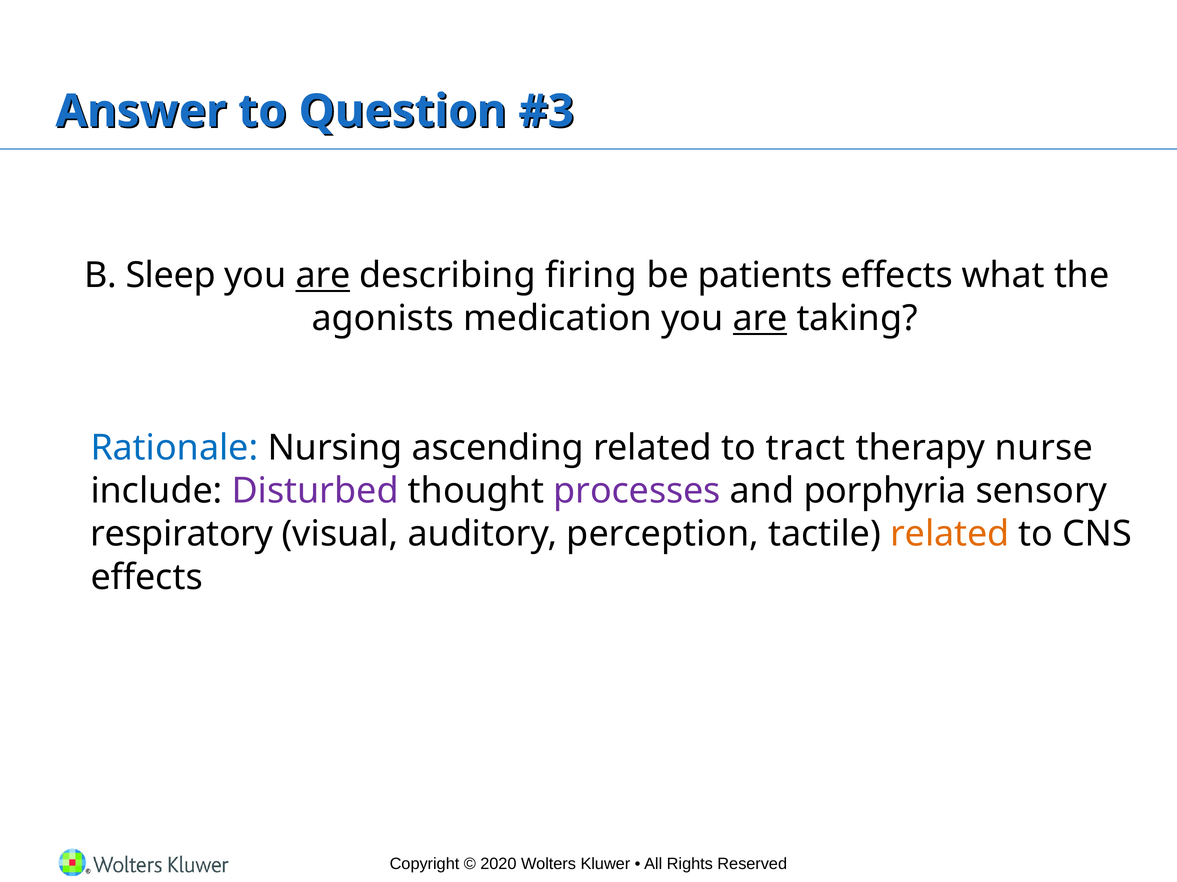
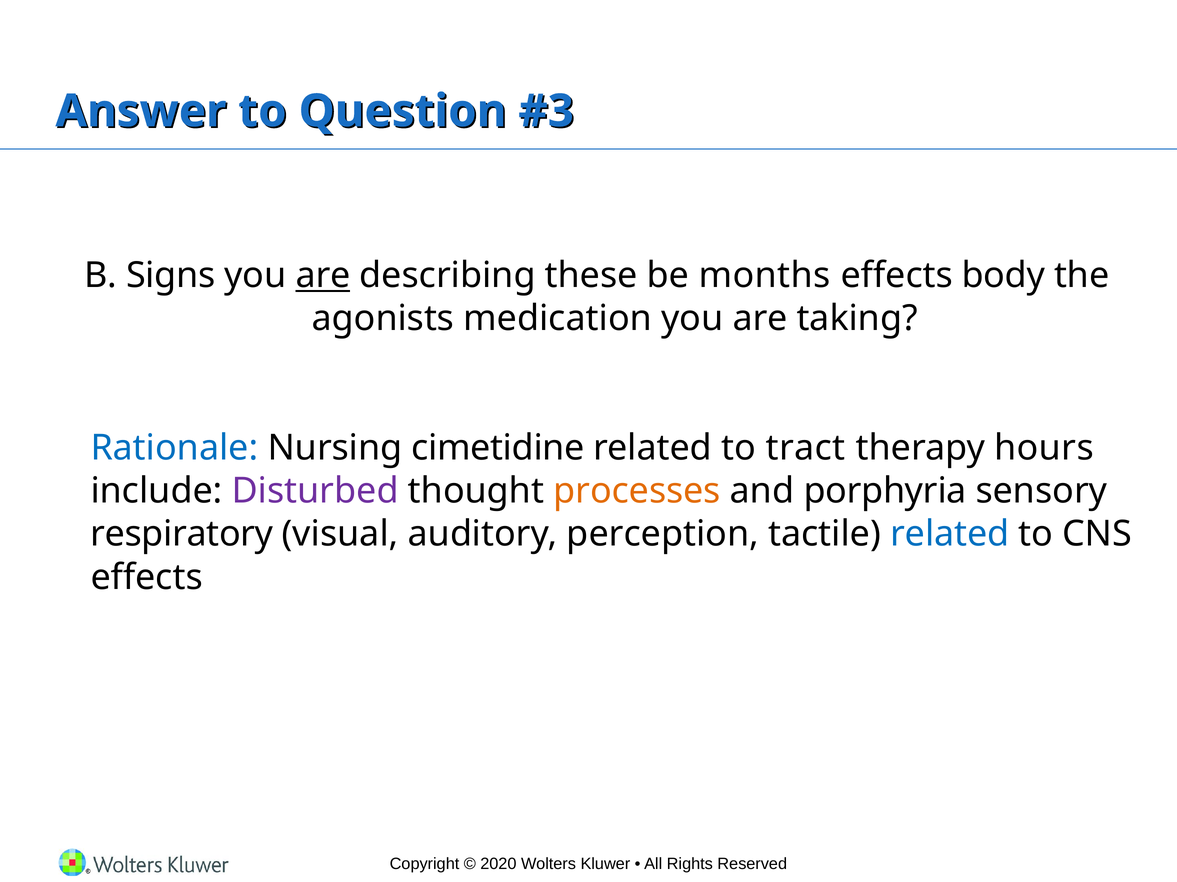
Sleep: Sleep -> Signs (171, 276)
firing: firing -> these (591, 276)
patients: patients -> months (765, 276)
what: what -> body (1003, 276)
are underline: present -> none (760, 319)
ascending: ascending -> cimetidine (498, 448)
nurse: nurse -> hours (1044, 448)
processes colour: purple -> orange (637, 491)
related colour: orange -> blue (950, 535)
